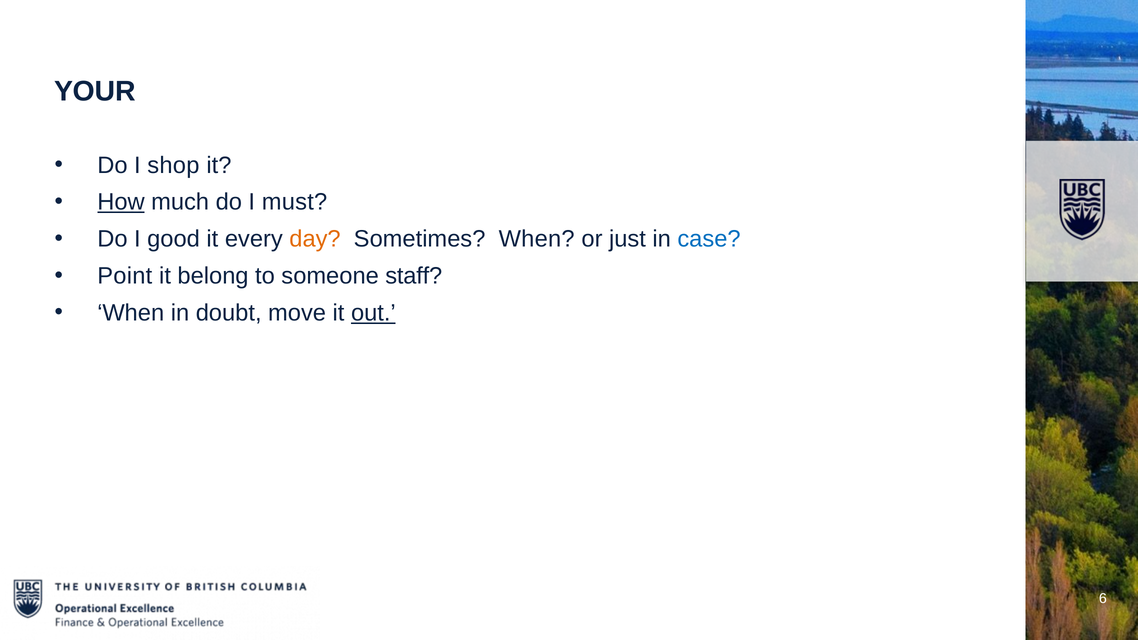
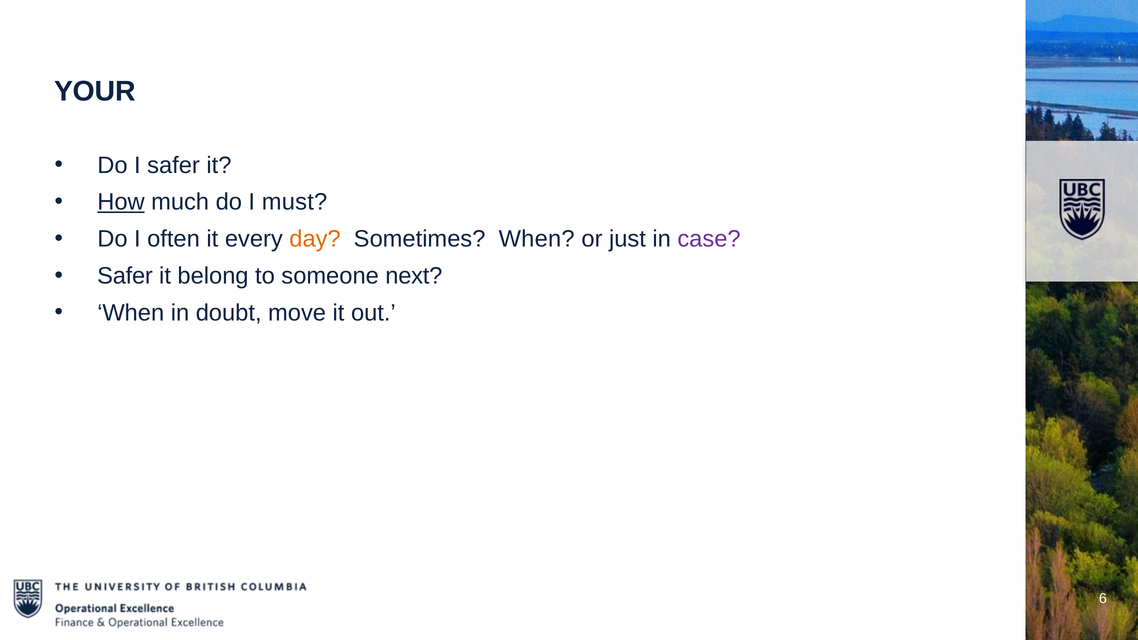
I shop: shop -> safer (174, 165)
good: good -> often (174, 239)
case colour: blue -> purple (709, 239)
Point: Point -> Safer (125, 276)
staff: staff -> next (414, 276)
out underline: present -> none (373, 313)
